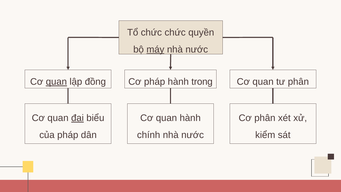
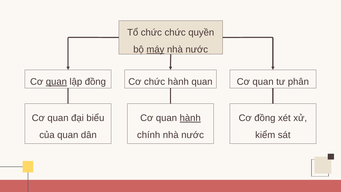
Cơ pháp: pháp -> chức (155, 82)
hành trong: trong -> quan (202, 82)
đại underline: present -> none (77, 118)
hành underline: none -> present (190, 118)
Cơ phân: phân -> đồng (265, 118)
của pháp: pháp -> quan (68, 135)
